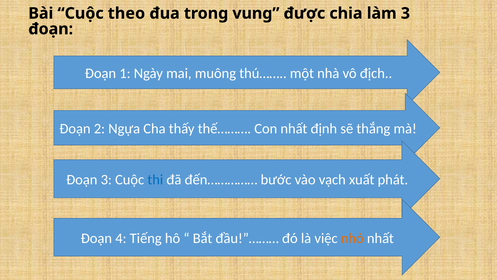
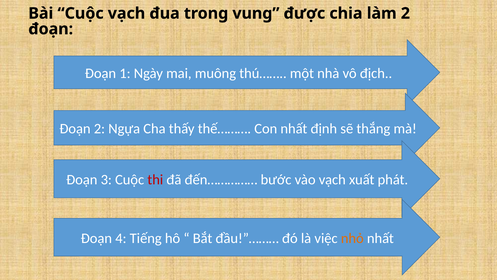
Cuộc theo: theo -> vạch (127, 13)
làm 3: 3 -> 2 (405, 13)
thi colour: blue -> red (155, 179)
